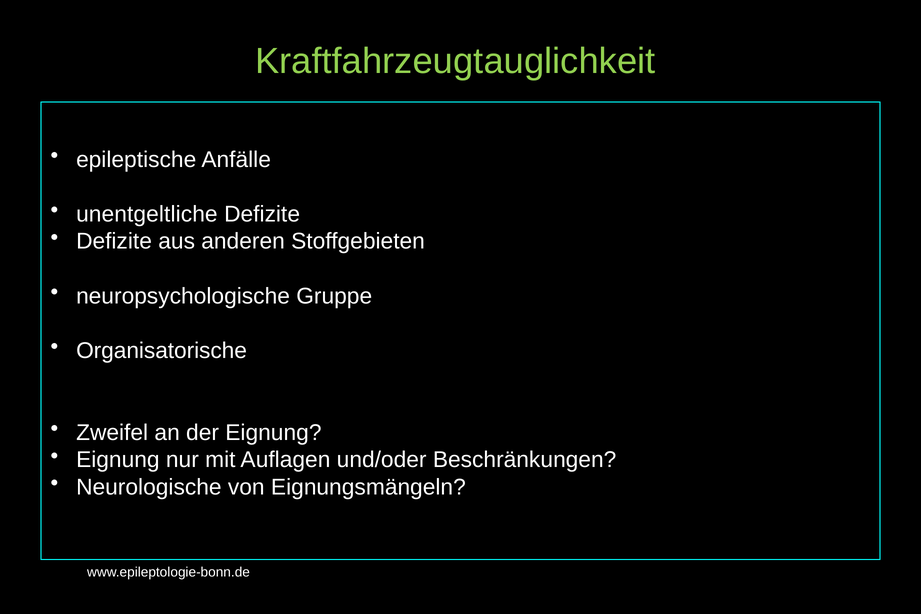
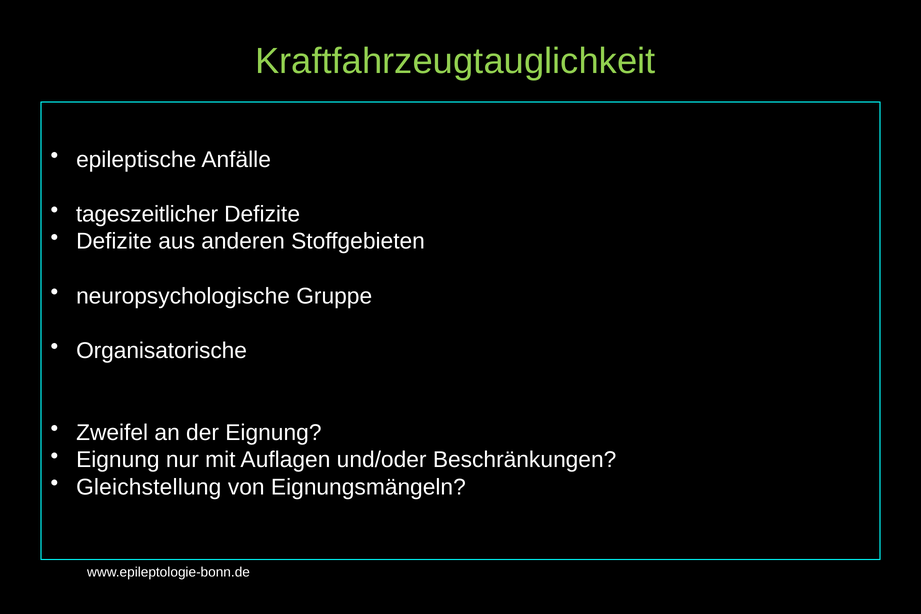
unentgeltliche: unentgeltliche -> tageszeitlicher (147, 214)
Neurologische: Neurologische -> Gleichstellung (149, 487)
